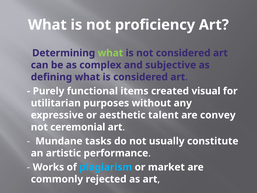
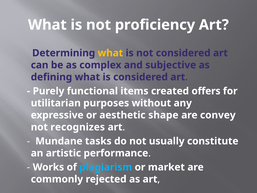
what colour: light green -> yellow (110, 53)
visual: visual -> offers (206, 91)
talent: talent -> shape (163, 115)
ceremonial: ceremonial -> recognizes (78, 127)
